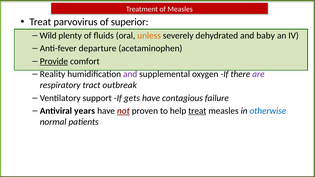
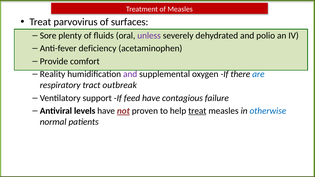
superior: superior -> surfaces (130, 22)
Wild: Wild -> Sore (48, 36)
unless colour: orange -> purple (149, 36)
baby: baby -> polio (266, 36)
departure: departure -> deficiency (98, 48)
Provide underline: present -> none (54, 61)
are colour: purple -> blue (258, 74)
gets: gets -> feed (132, 98)
years: years -> levels (85, 111)
